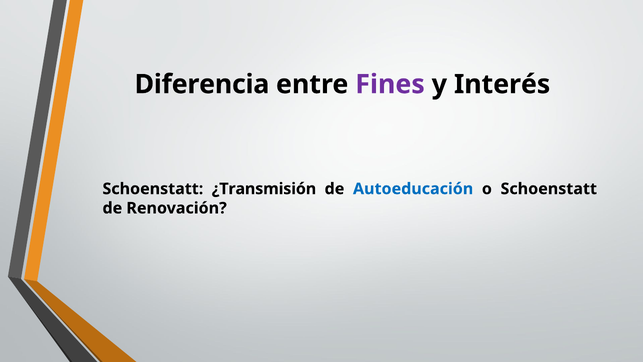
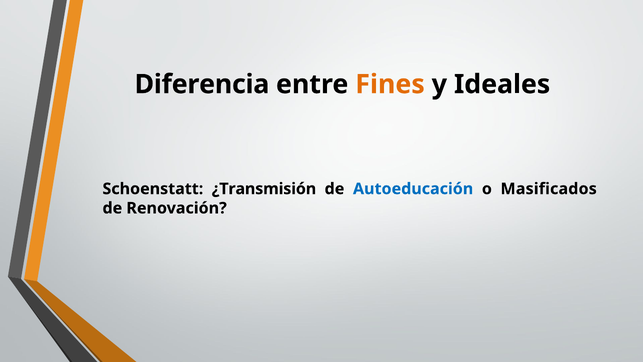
Fines colour: purple -> orange (390, 84)
Interés: Interés -> Ideales (502, 84)
o Schoenstatt: Schoenstatt -> Masificados (549, 189)
